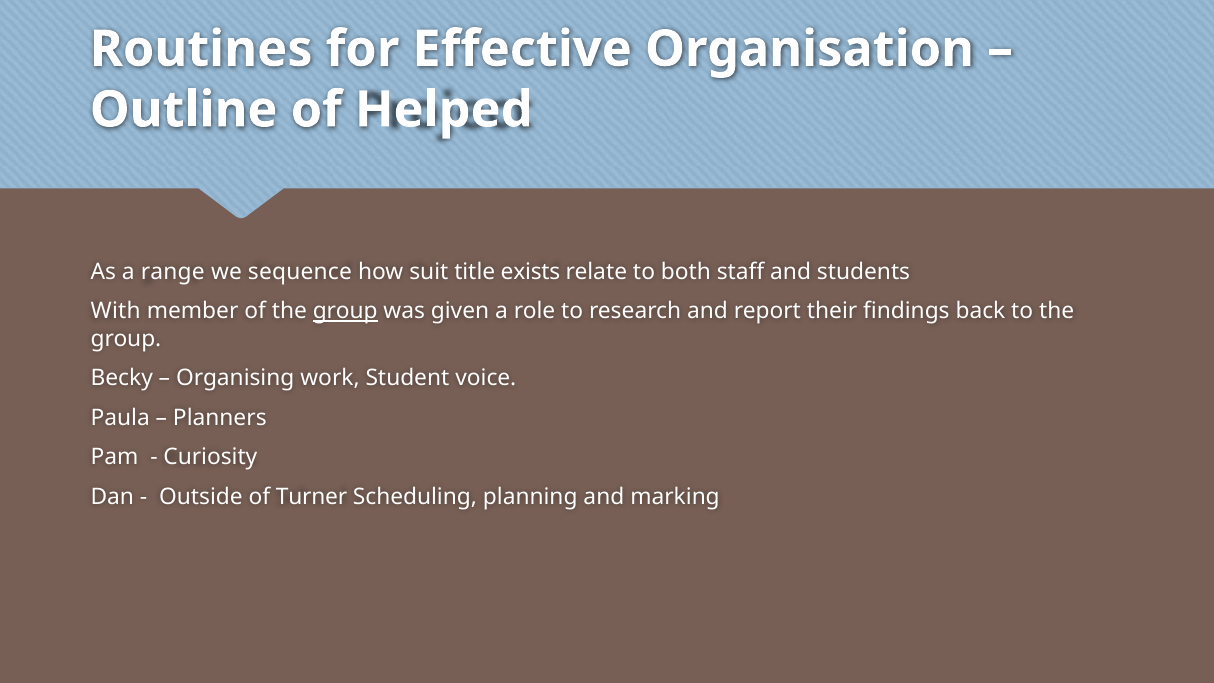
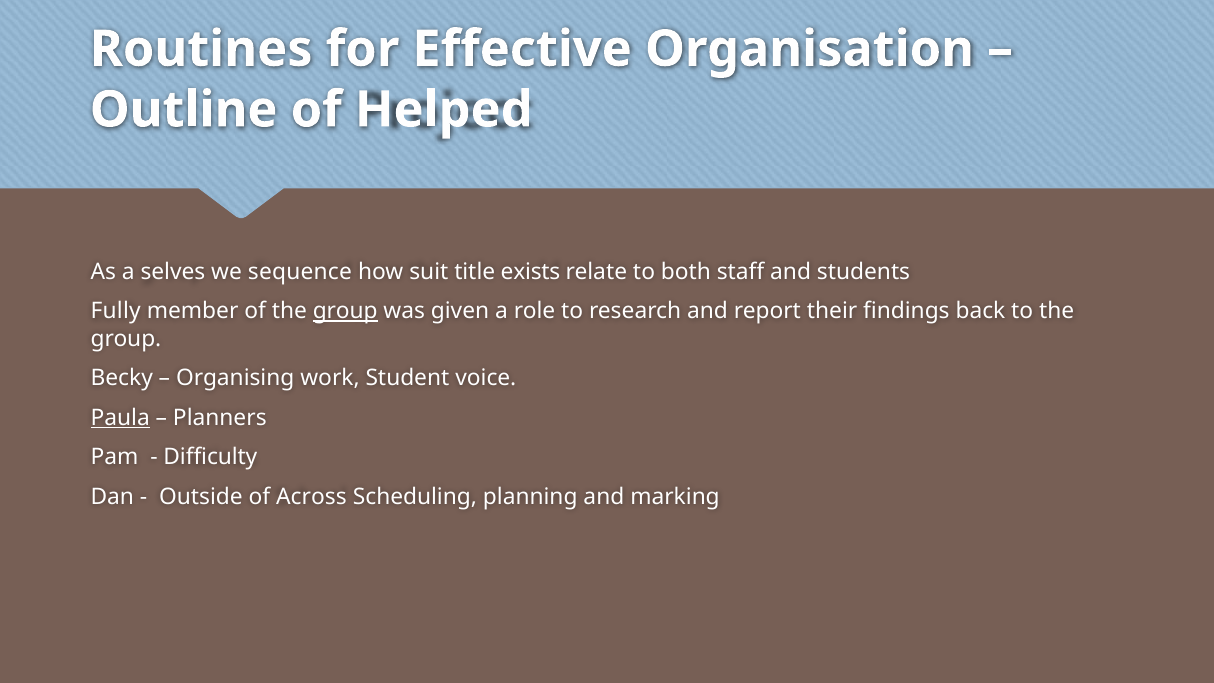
range: range -> selves (173, 272)
With: With -> Fully (116, 311)
Paula underline: none -> present (120, 418)
Curiosity: Curiosity -> Difficulty (210, 457)
Turner: Turner -> Across (311, 496)
